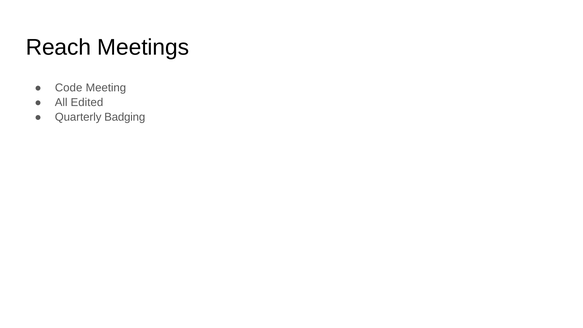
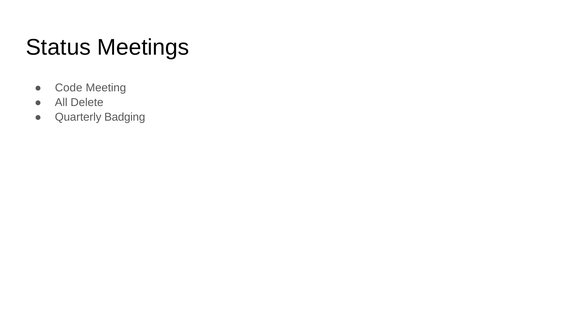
Reach: Reach -> Status (58, 47)
Edited: Edited -> Delete (87, 102)
